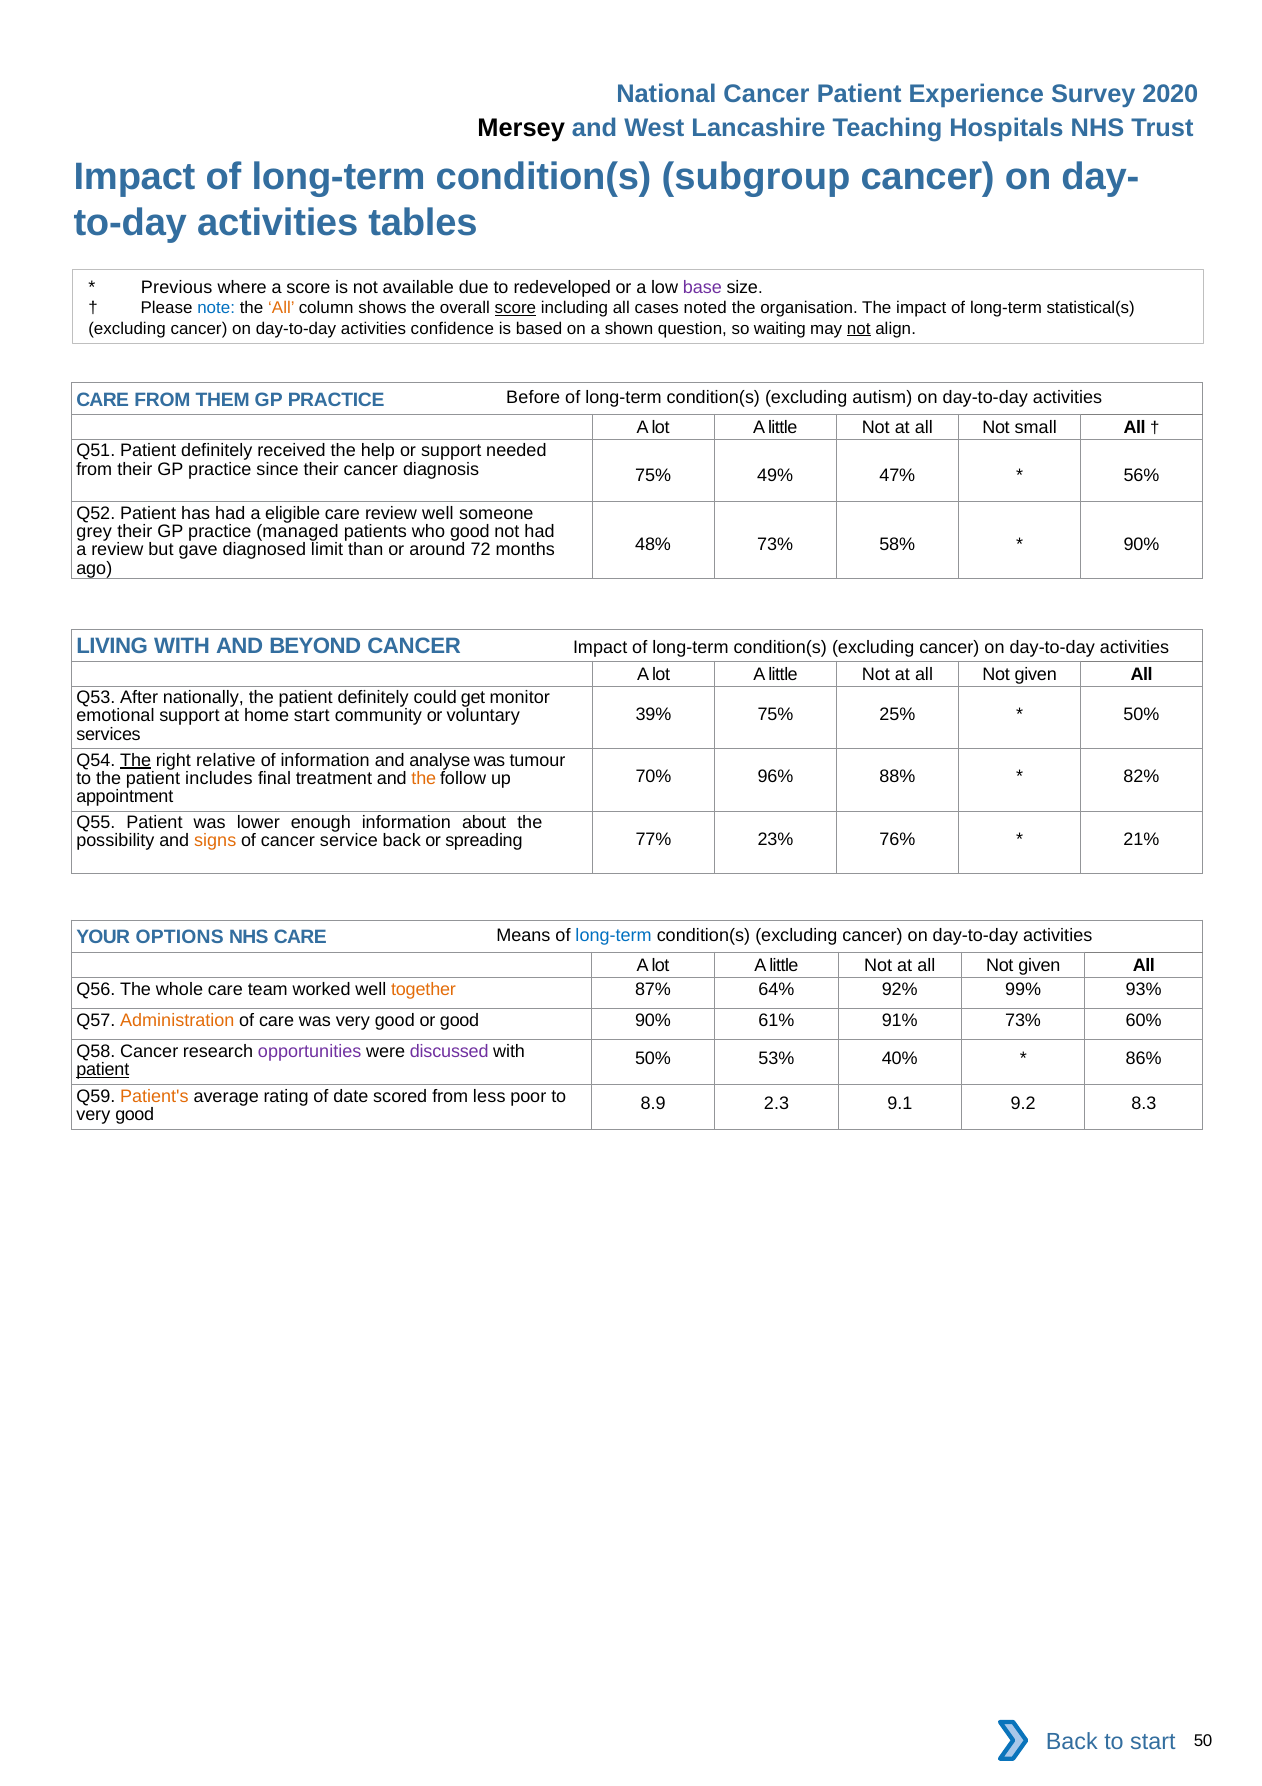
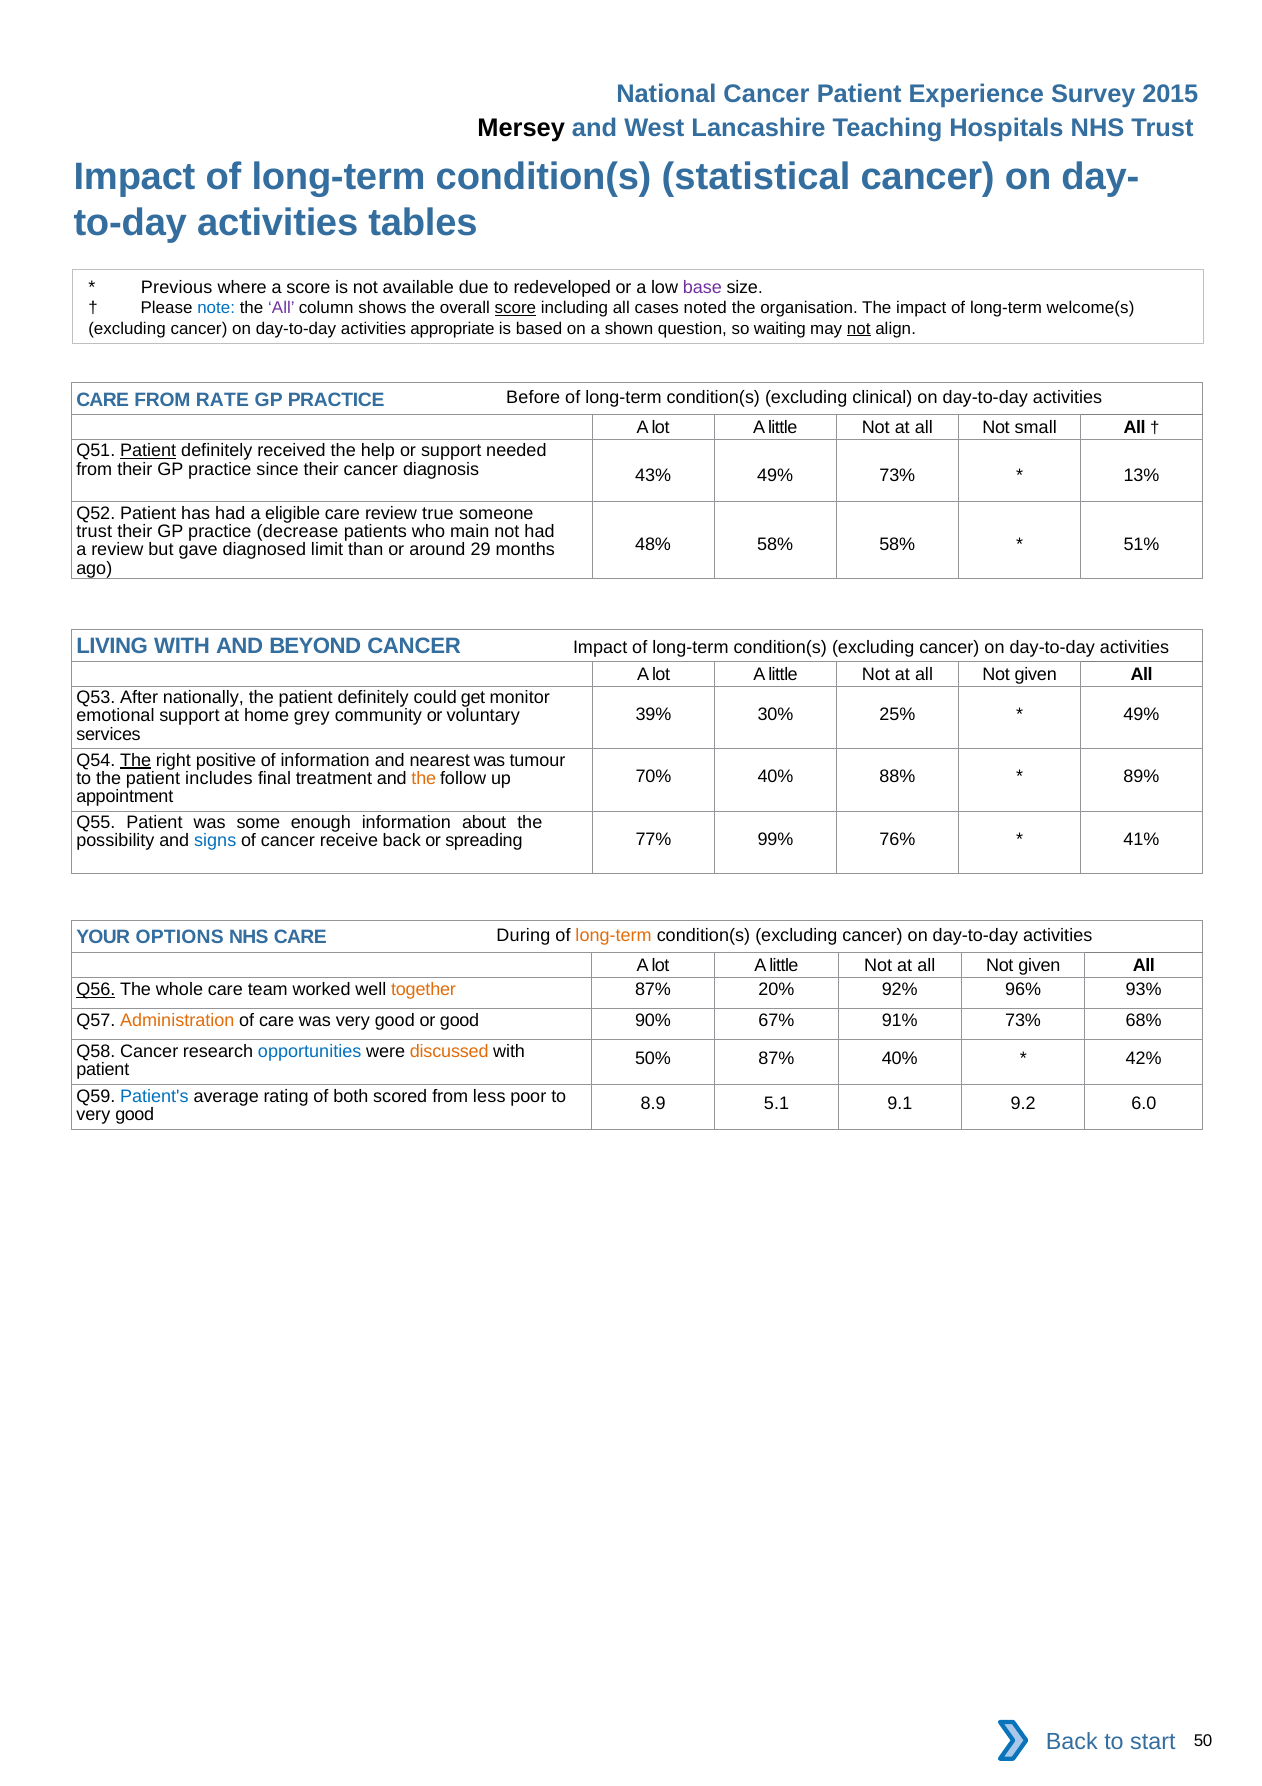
2020: 2020 -> 2015 (1170, 94)
subgroup: subgroup -> statistical (756, 177)
All colour: orange -> purple (281, 308)
statistical(s: statistical(s -> welcome(s (1091, 308)
confidence: confidence -> appropriate (452, 329)
THEM: THEM -> RATE (222, 400)
autism: autism -> clinical (882, 398)
Patient underline: none -> present (148, 451)
diagnosis 75%: 75% -> 43% (653, 475)
49% 47%: 47% -> 73% (897, 475)
56%: 56% -> 13% (1142, 475)
review well: well -> true (438, 514)
grey: grey -> trust (94, 532)
managed: managed -> decrease (297, 532)
who good: good -> main (470, 532)
48% 73%: 73% -> 58% (775, 545)
90%: 90% -> 51% (1142, 545)
72: 72 -> 29 (481, 550)
39% 75%: 75% -> 30% (775, 714)
50%: 50% -> 49% (1141, 714)
home start: start -> grey (312, 716)
relative: relative -> positive (226, 760)
analyse: analyse -> nearest (440, 760)
70% 96%: 96% -> 40% (775, 777)
82%: 82% -> 89% (1141, 777)
lower: lower -> some (258, 823)
signs colour: orange -> blue (215, 841)
service: service -> receive (349, 841)
23%: 23% -> 99% (775, 840)
21%: 21% -> 41% (1141, 840)
Means: Means -> During (523, 935)
long-term colour: blue -> orange (614, 935)
Q56 underline: none -> present (96, 990)
64%: 64% -> 20% (776, 990)
99%: 99% -> 96% (1023, 990)
61%: 61% -> 67% (776, 1021)
60%: 60% -> 68% (1144, 1021)
opportunities colour: purple -> blue (310, 1051)
discussed colour: purple -> orange (449, 1051)
50% 53%: 53% -> 87% (776, 1059)
86%: 86% -> 42% (1144, 1059)
patient underline: present -> none (103, 1069)
Patient's colour: orange -> blue (154, 1096)
date: date -> both (351, 1096)
2.3: 2.3 -> 5.1 (777, 1104)
8.3: 8.3 -> 6.0 (1144, 1104)
